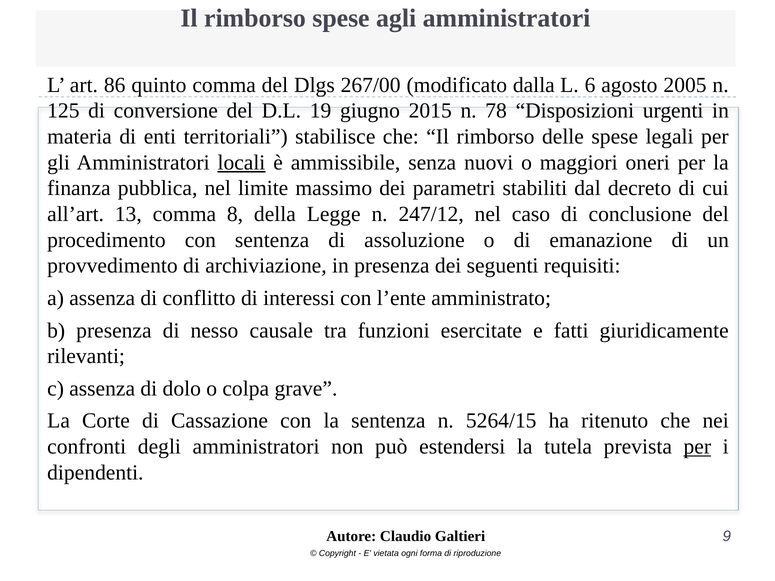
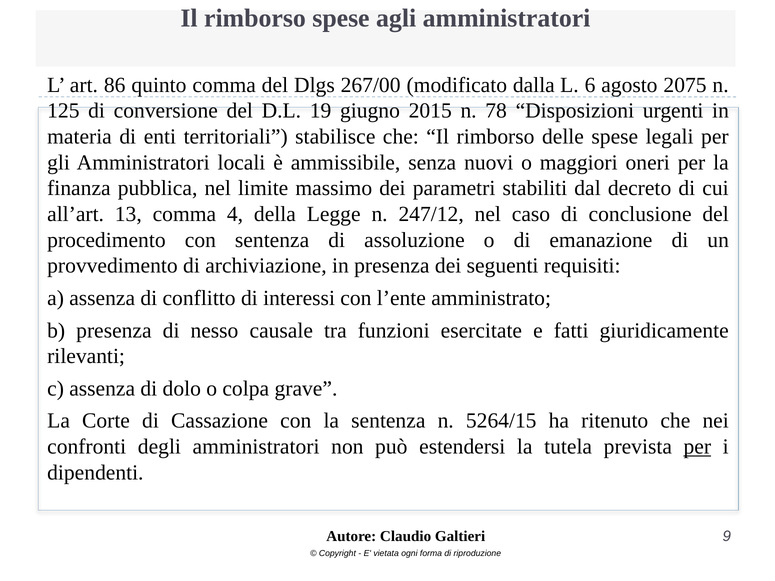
2005: 2005 -> 2075 (685, 85)
locali underline: present -> none (241, 163)
8: 8 -> 4 (235, 214)
